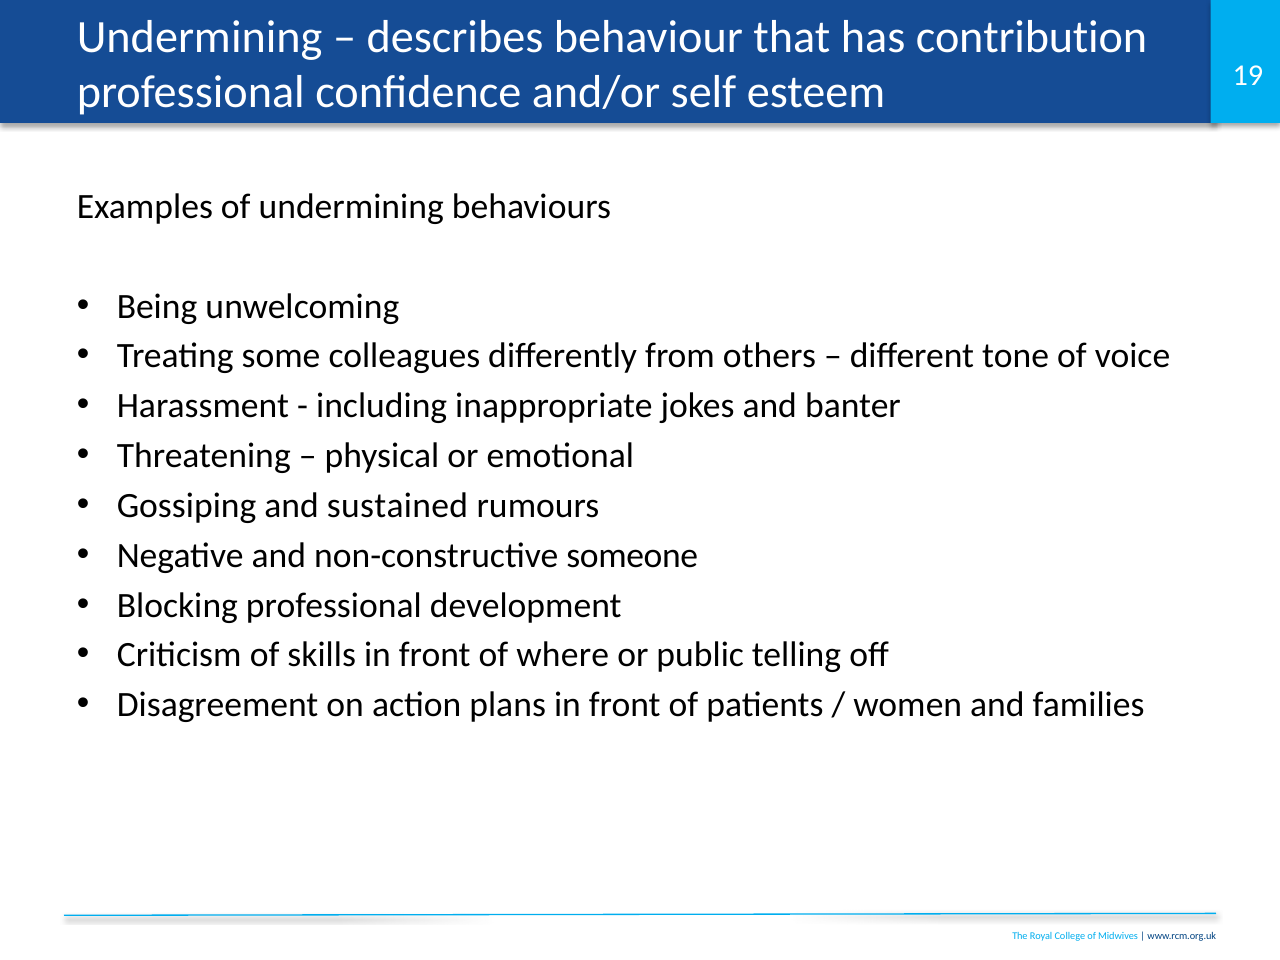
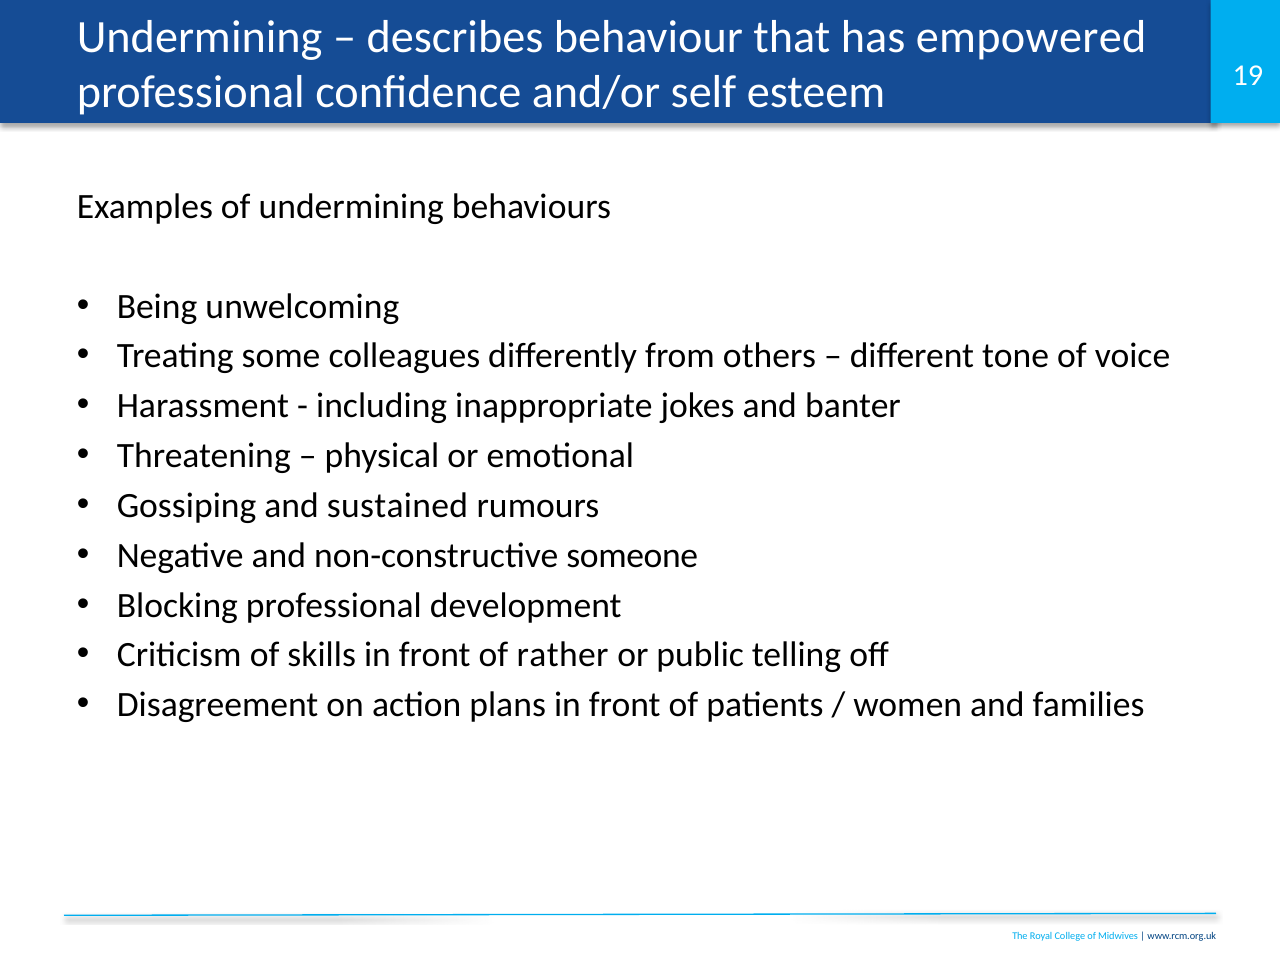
contribution: contribution -> empowered (1031, 37)
where: where -> rather (563, 655)
